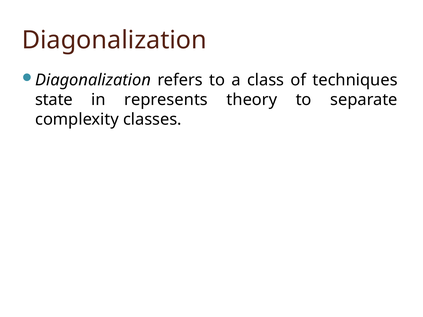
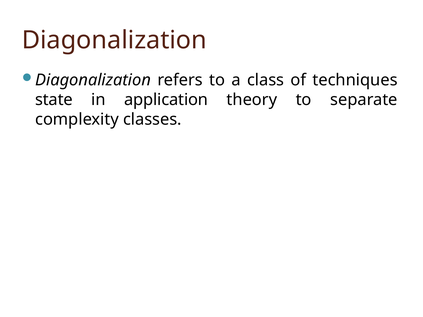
represents: represents -> application (166, 100)
